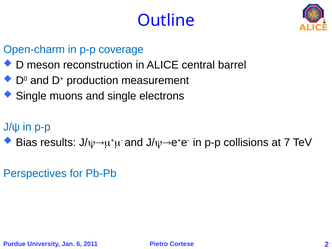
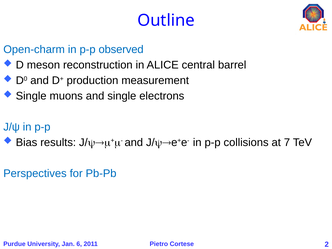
coverage: coverage -> observed (121, 49)
